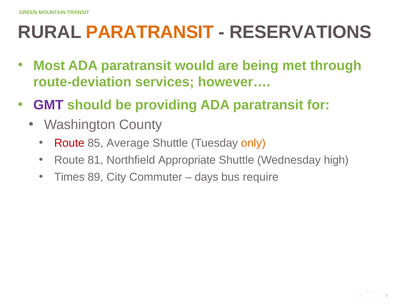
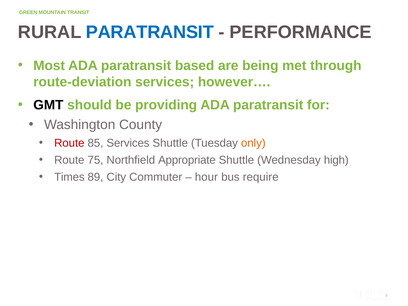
PARATRANSIT colour: orange -> blue (150, 32)
RESERVATIONS: RESERVATIONS -> PERFORMANCE (301, 32)
would: would -> based (195, 66)
GMT colour: purple -> black (48, 105)
85 Average: Average -> Services (128, 143)
81: 81 -> 75 (96, 160)
days: days -> hour (206, 177)
